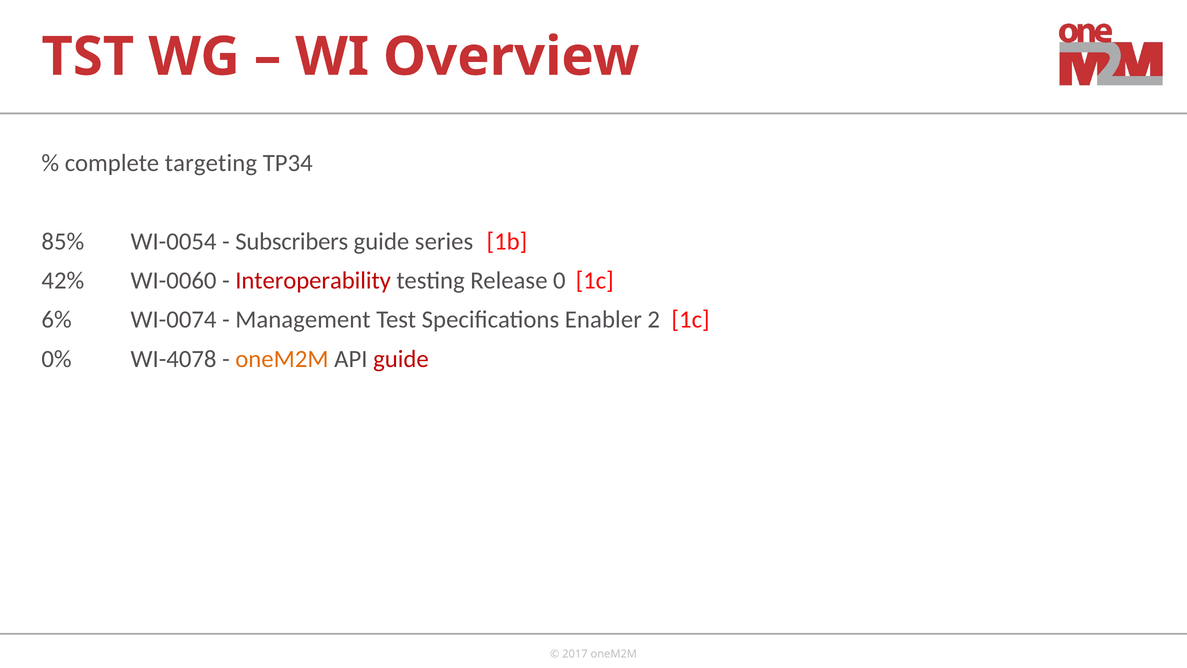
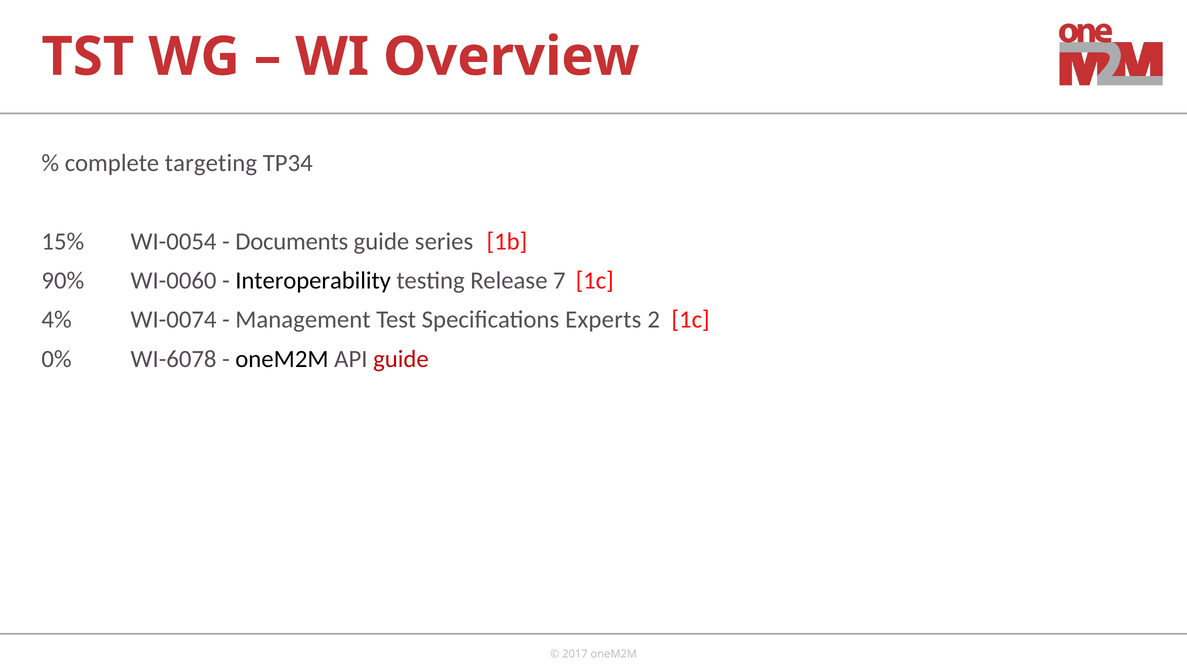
85%: 85% -> 15% (63, 241)
Subscribers: Subscribers -> Documents (292, 241)
42%: 42% -> 90% (63, 280)
Interoperability colour: red -> black (313, 280)
0: 0 -> 7 (559, 280)
6%: 6% -> 4% (57, 320)
Enabler: Enabler -> Experts (603, 320)
WI-4078: WI-4078 -> WI-6078 (174, 359)
oneM2M colour: orange -> black (282, 359)
